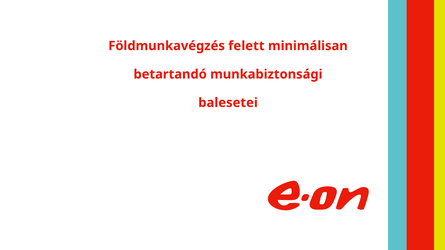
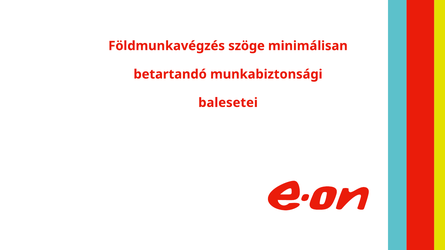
felett: felett -> szöge (247, 46)
